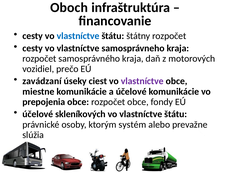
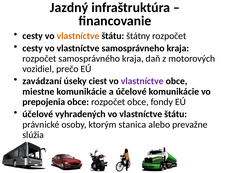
Oboch: Oboch -> Jazdný (69, 8)
vlastníctve colour: blue -> orange (78, 36)
skleníkových: skleníkových -> vyhradených (80, 114)
systém: systém -> stanica (132, 124)
